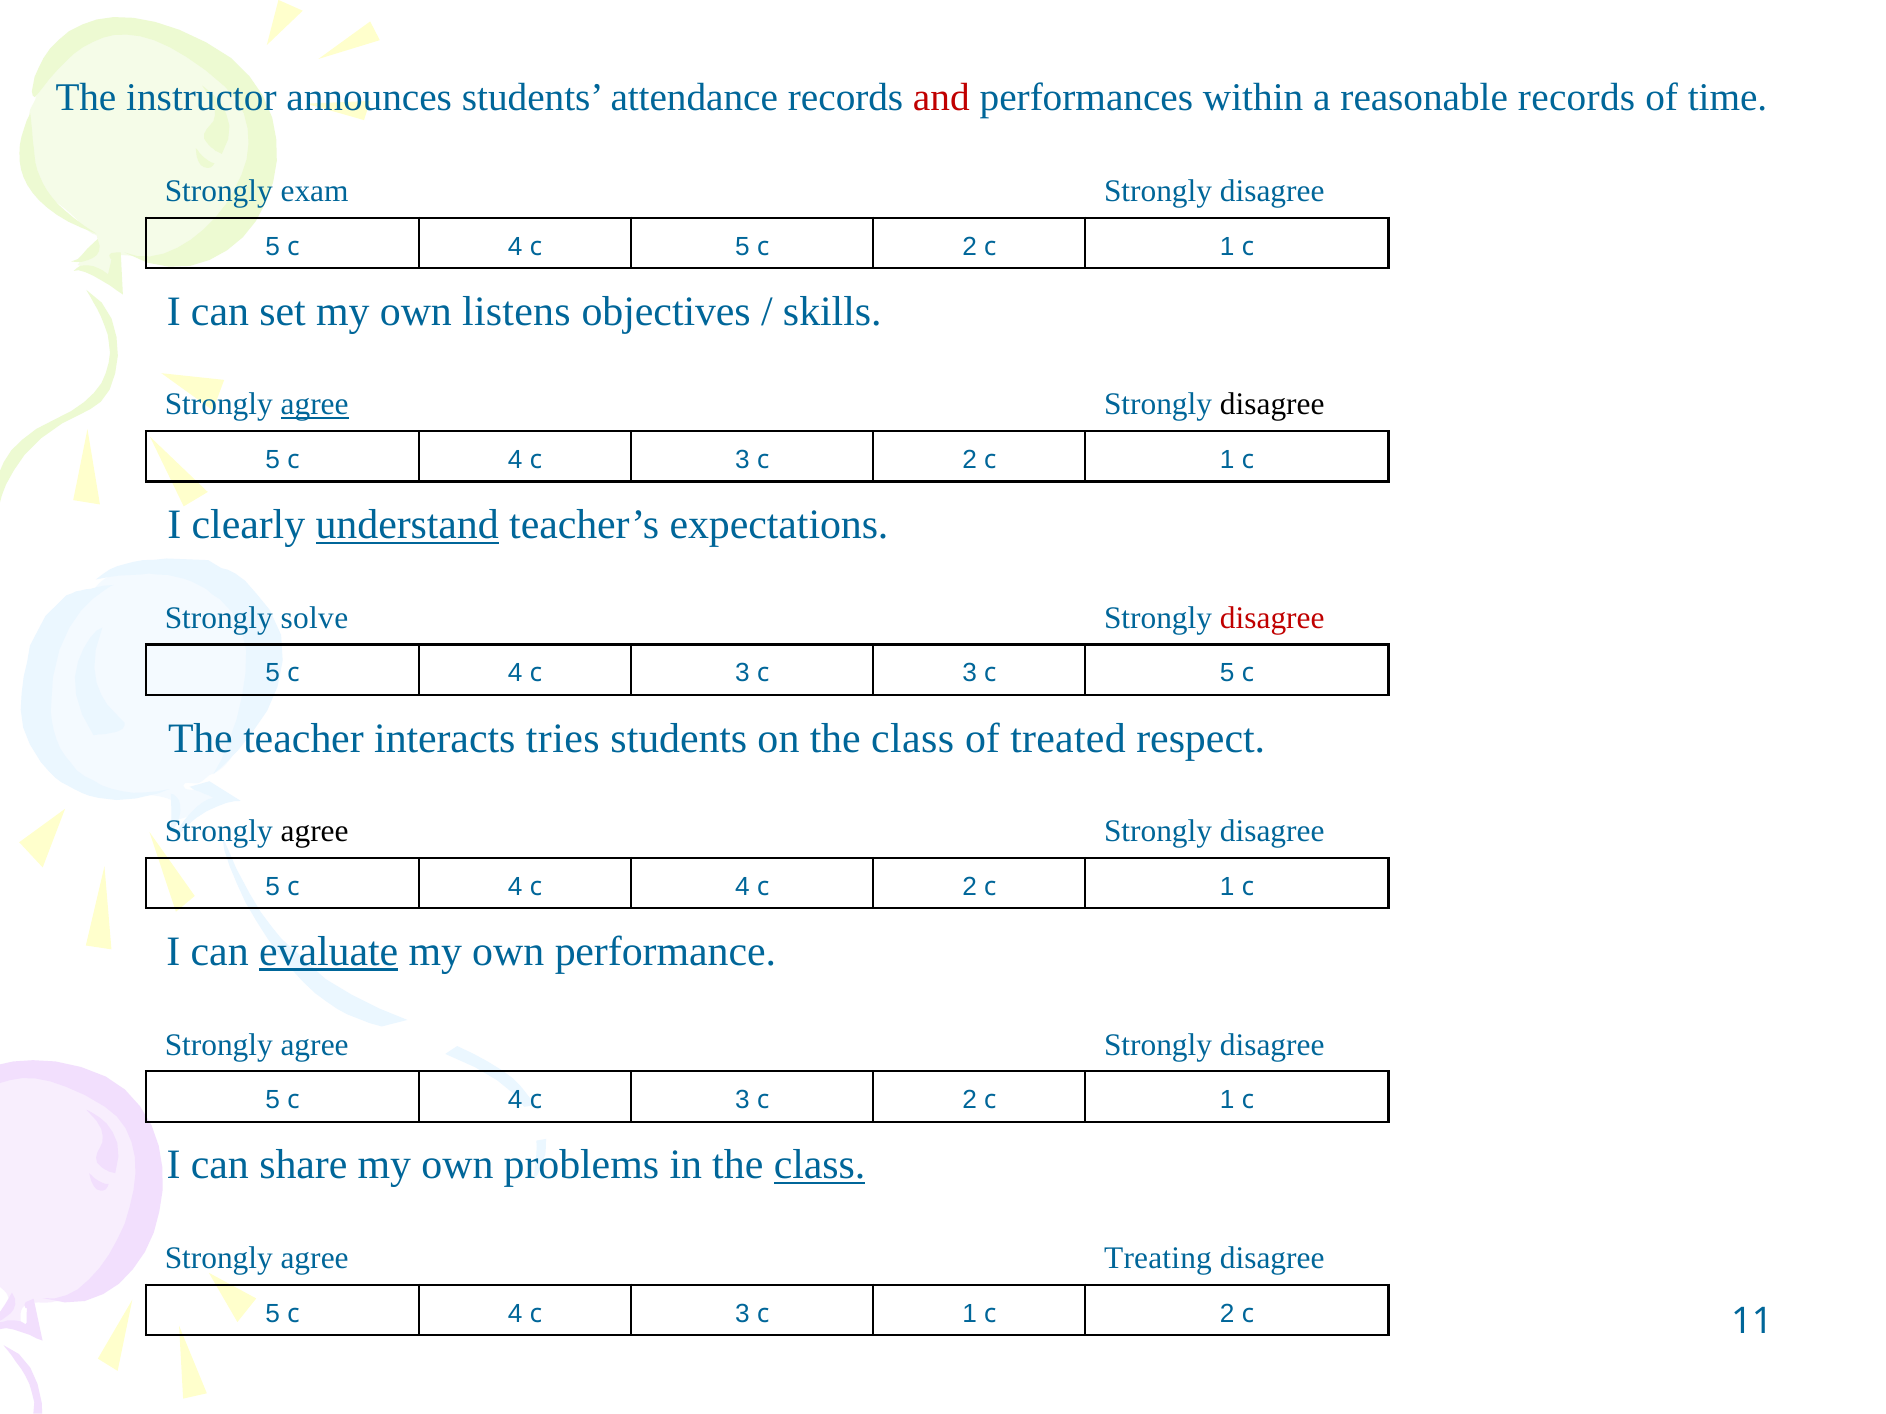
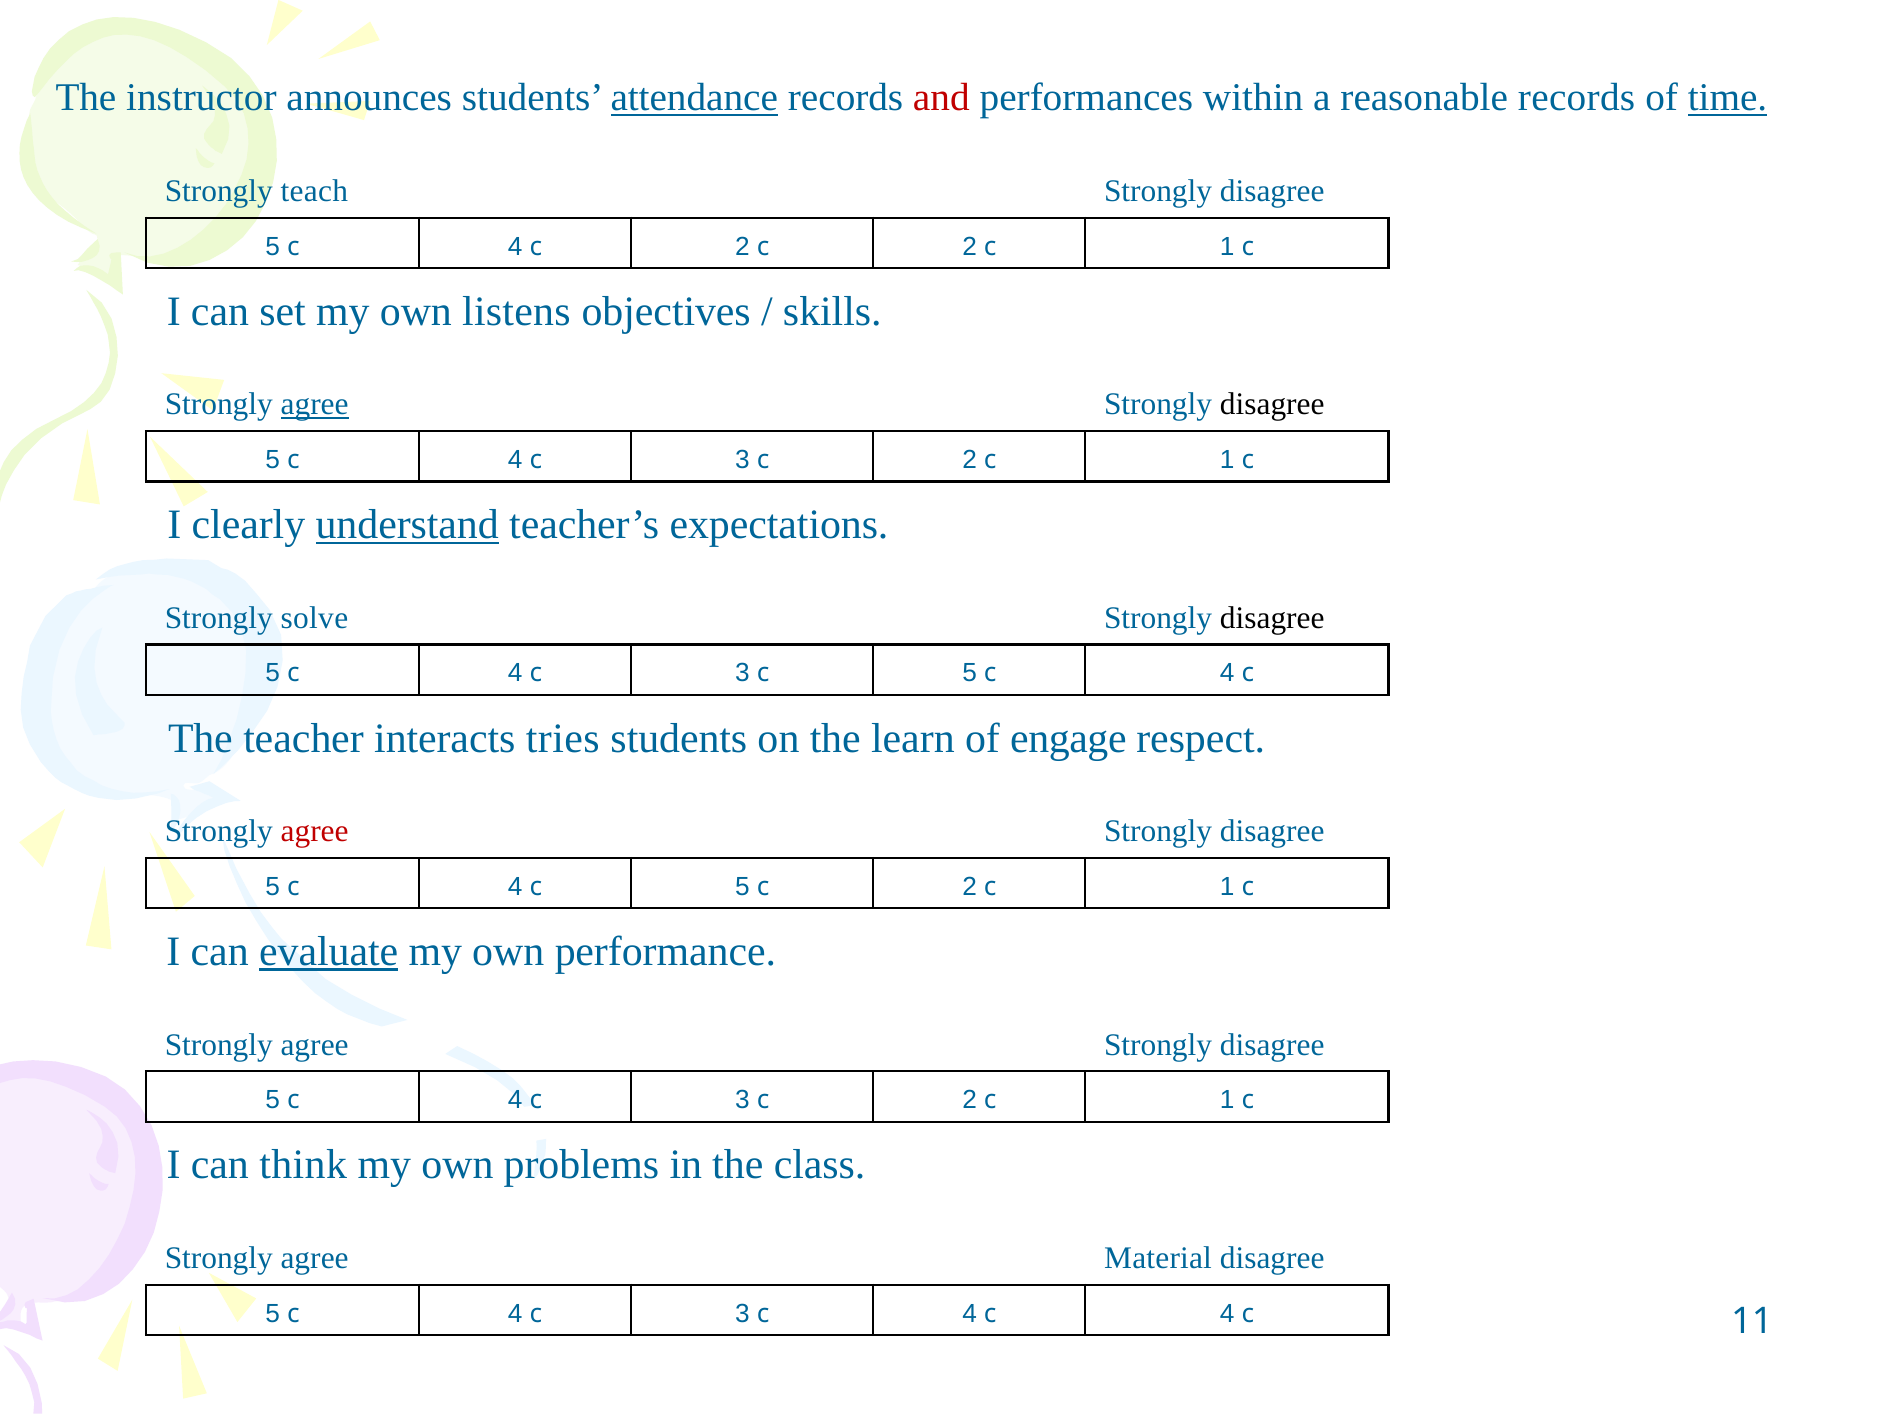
attendance underline: none -> present (694, 98)
time underline: none -> present (1728, 98)
exam: exam -> teach (314, 191)
4 c 5: 5 -> 2 (742, 246)
disagree colour: red -> black (1272, 618)
3 c 3: 3 -> 5 (970, 674)
5: 5 -> 4 (1227, 674)
on the class: class -> learn (913, 739)
treated: treated -> engage (1068, 739)
agree colour: black -> red (315, 832)
4 c 4: 4 -> 5 (742, 887)
share: share -> think (303, 1165)
class underline: present -> none (820, 1165)
Treating: Treating -> Material (1158, 1259)
3 c 1: 1 -> 4 (970, 1314)
2: 2 -> 4 (1227, 1314)
